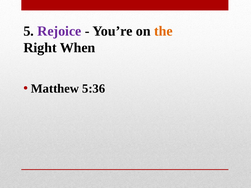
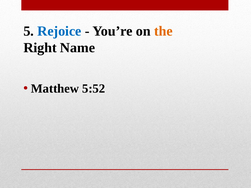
Rejoice colour: purple -> blue (59, 31)
When: When -> Name (77, 48)
5:36: 5:36 -> 5:52 (94, 89)
